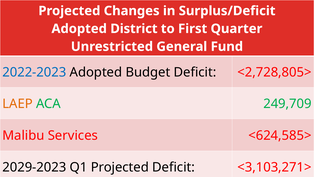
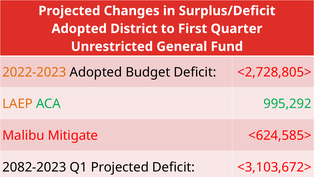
2022-2023 colour: blue -> orange (34, 72)
249,709: 249,709 -> 995,292 (287, 104)
Services: Services -> Mitigate (73, 135)
2029-2023: 2029-2023 -> 2082-2023 (34, 167)
<3,103,271>: <3,103,271> -> <3,103,672> (275, 167)
